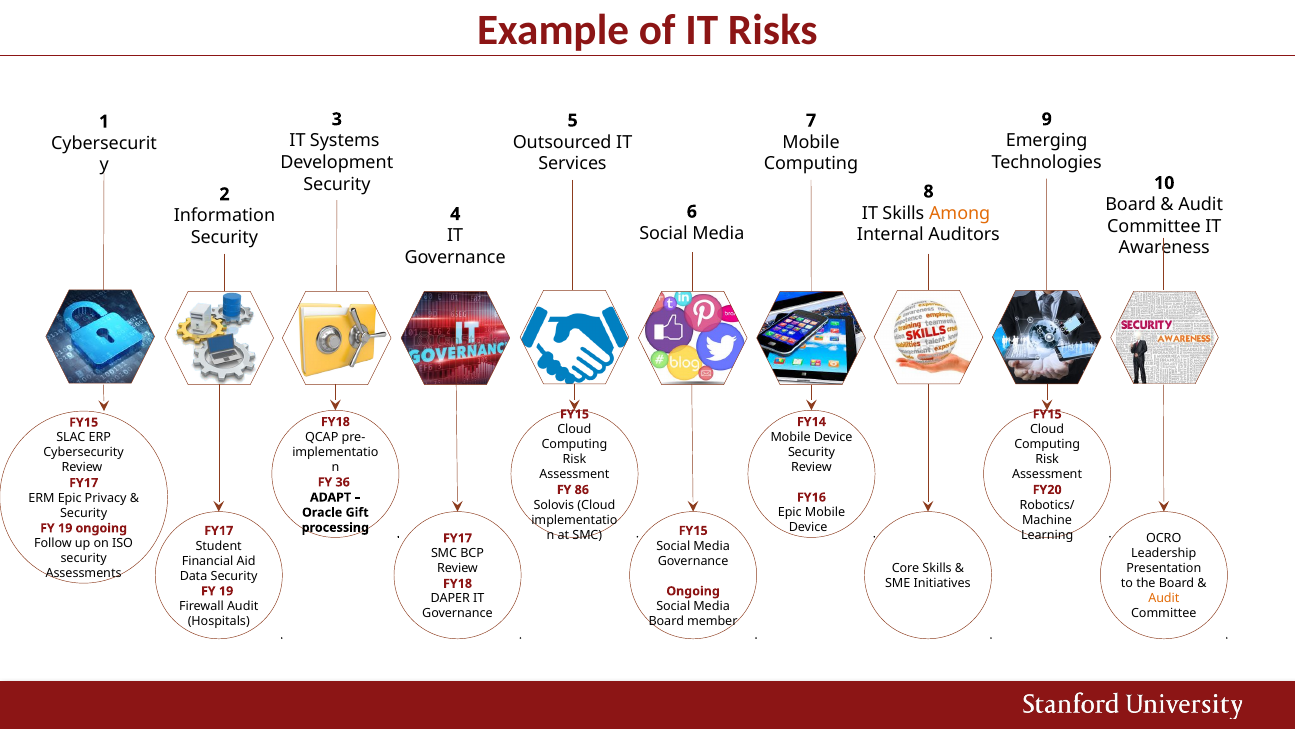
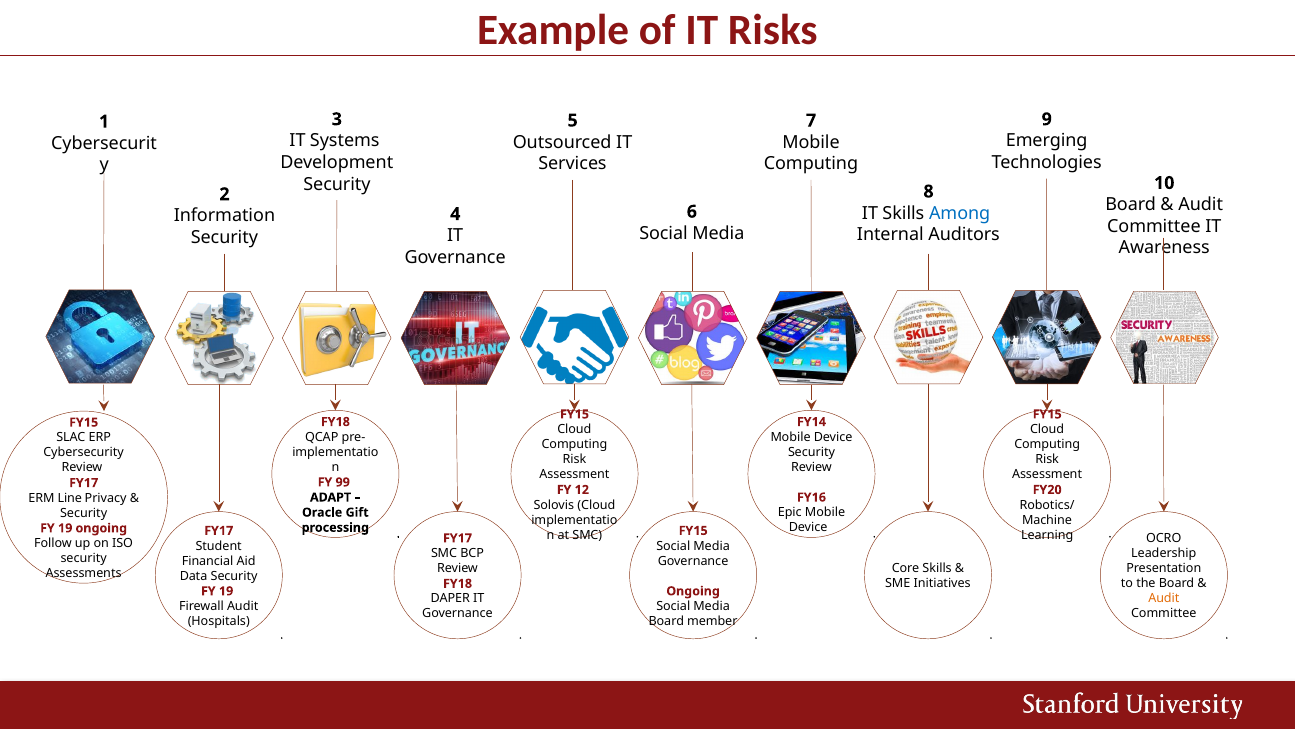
Among colour: orange -> blue (960, 213)
36: 36 -> 99 (343, 482)
86: 86 -> 12 (582, 489)
ERM Epic: Epic -> Line (70, 498)
